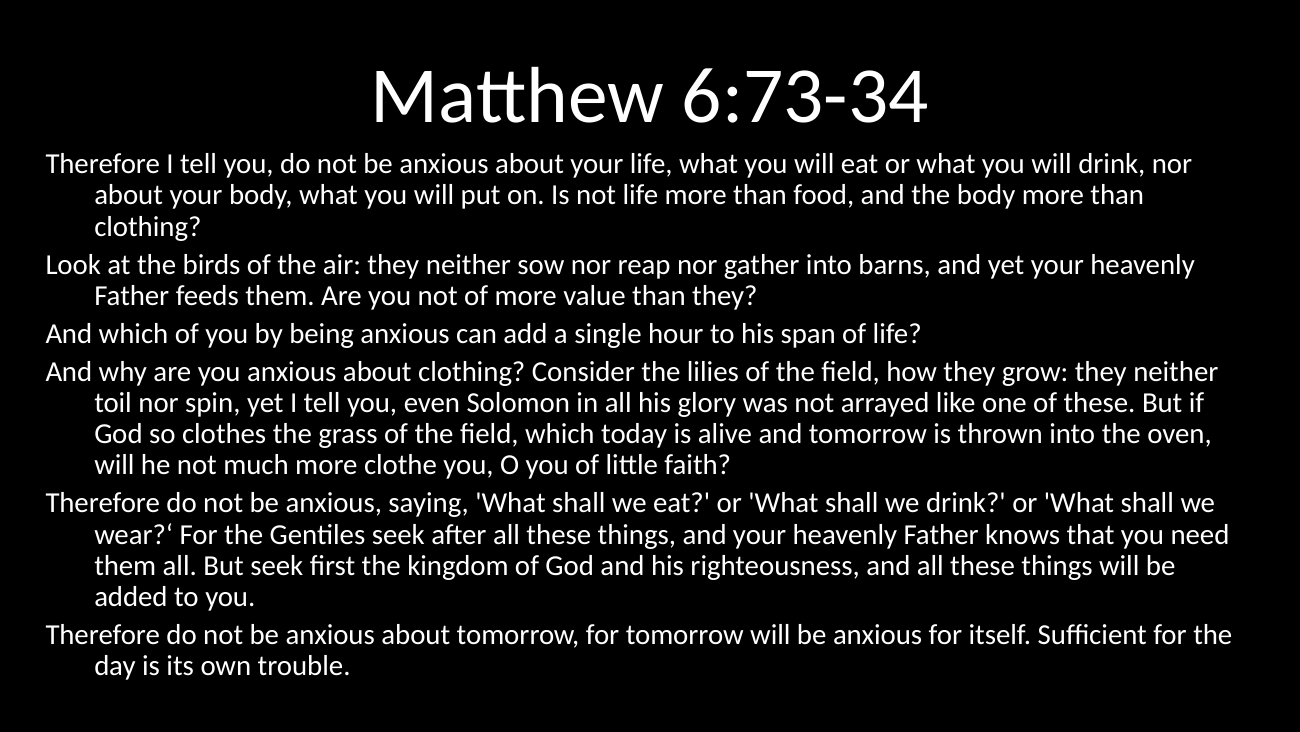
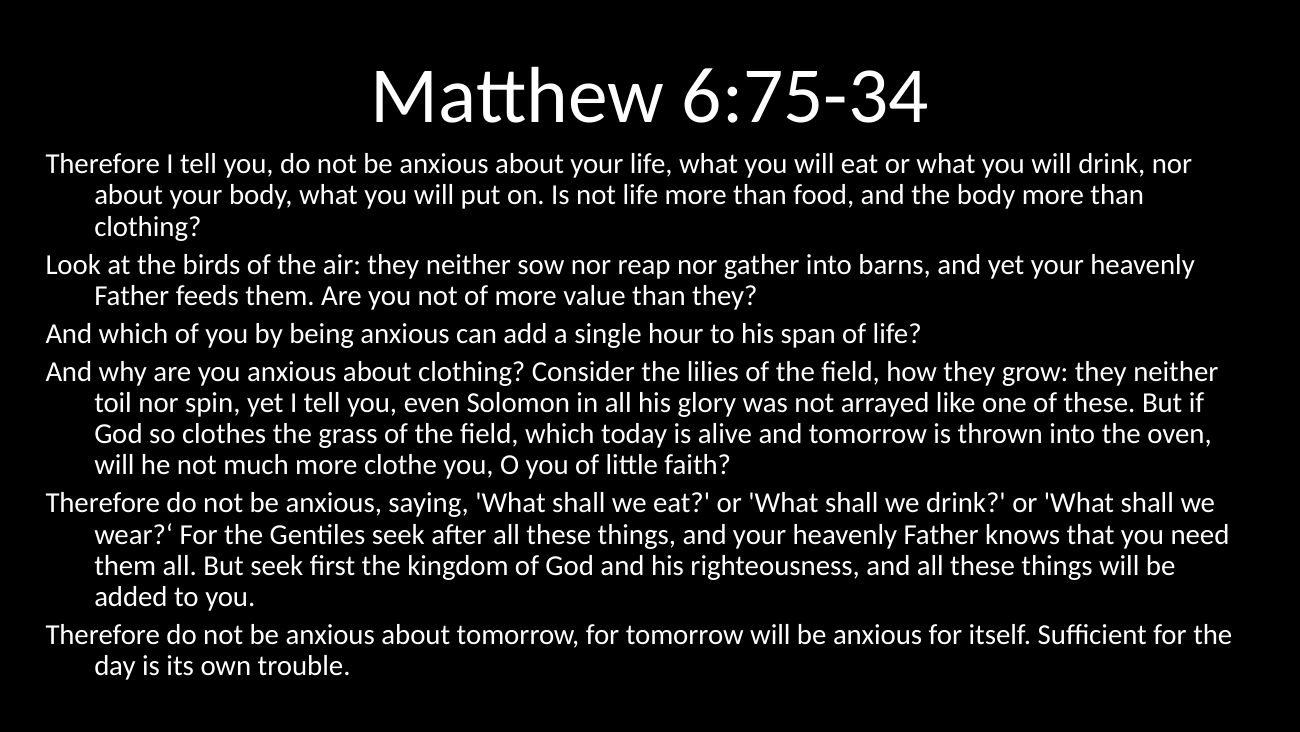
6:73-34: 6:73-34 -> 6:75-34 (805, 96)
